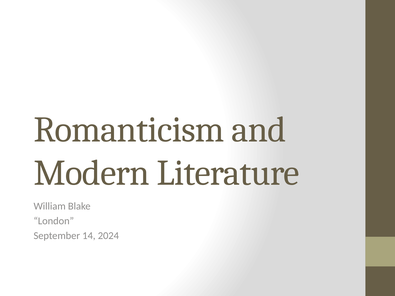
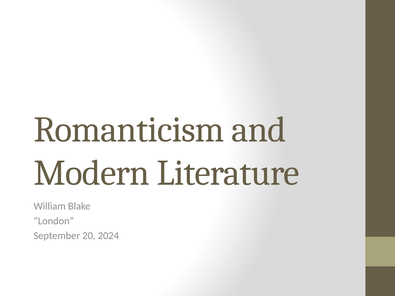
14: 14 -> 20 (89, 236)
